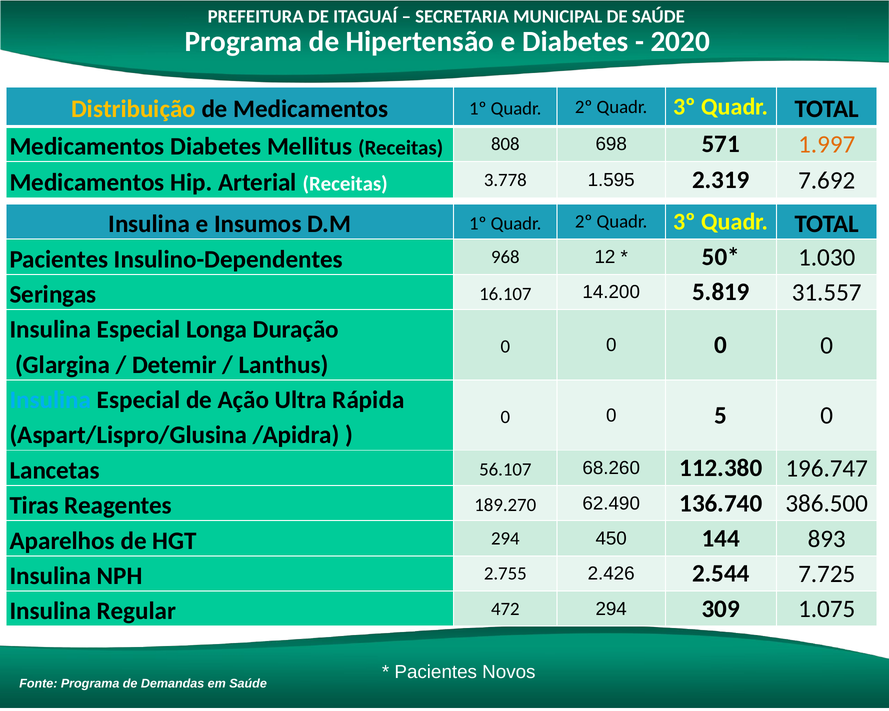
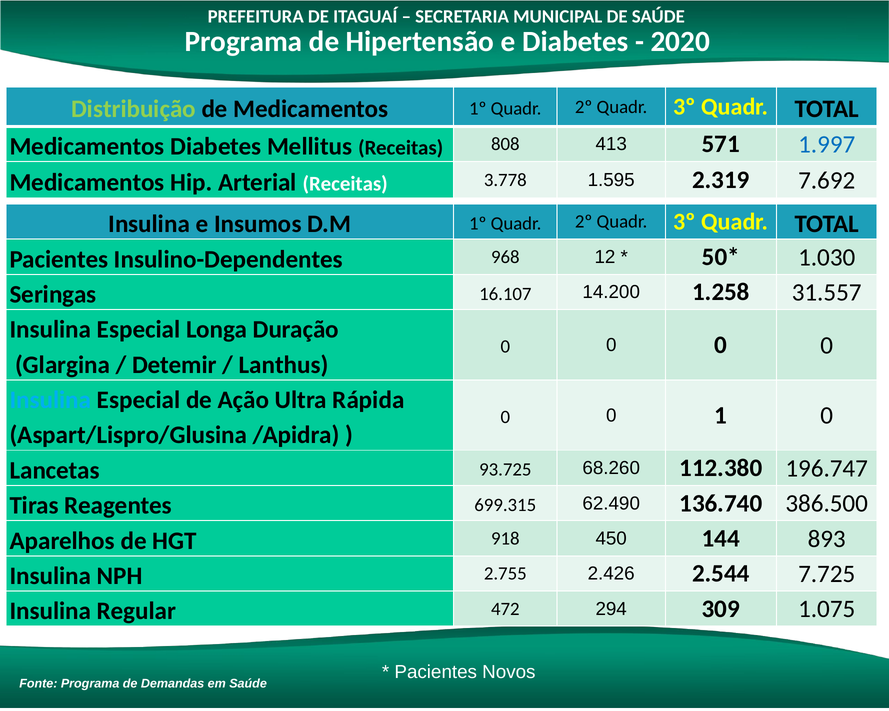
Distribuição colour: yellow -> light green (134, 109)
698: 698 -> 413 (611, 144)
1.997 colour: orange -> blue (827, 145)
5.819: 5.819 -> 1.258 (721, 292)
5: 5 -> 1 (721, 415)
56.107: 56.107 -> 93.725 (505, 470)
189.270: 189.270 -> 699.315 (505, 505)
HGT 294: 294 -> 918 (505, 539)
